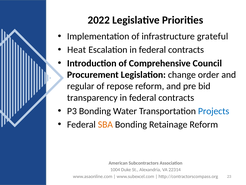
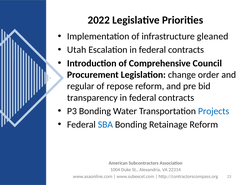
grateful: grateful -> gleaned (213, 36)
Heat: Heat -> Utah (77, 50)
SBA colour: orange -> blue (105, 124)
